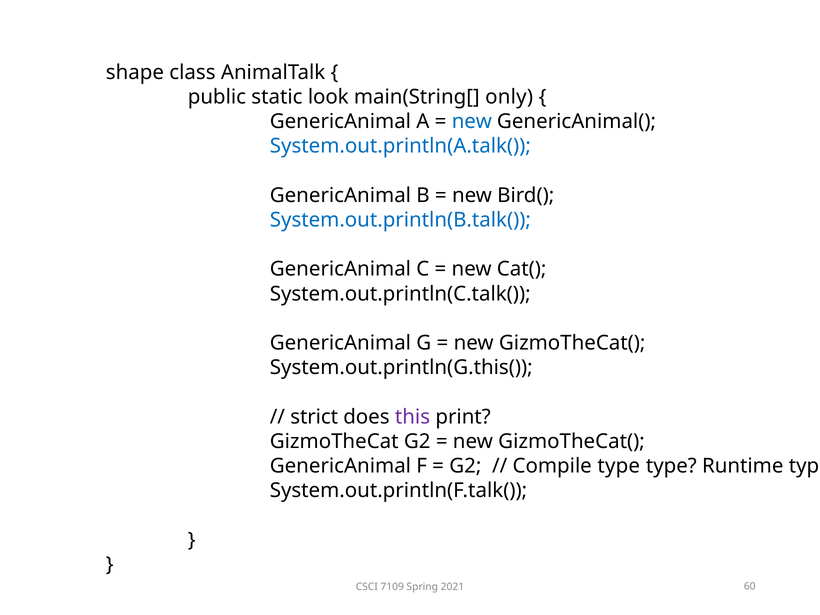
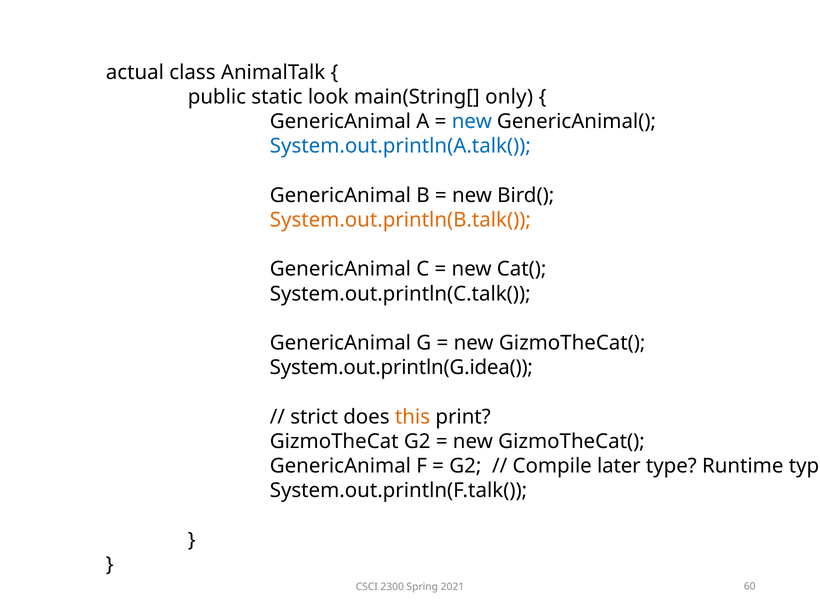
shape: shape -> actual (135, 72)
System.out.println(B.talk( colour: blue -> orange (400, 220)
System.out.println(G.this(: System.out.println(G.this( -> System.out.println(G.idea( (401, 368)
this colour: purple -> orange (412, 417)
Compile type: type -> later (619, 466)
7109: 7109 -> 2300 (392, 587)
